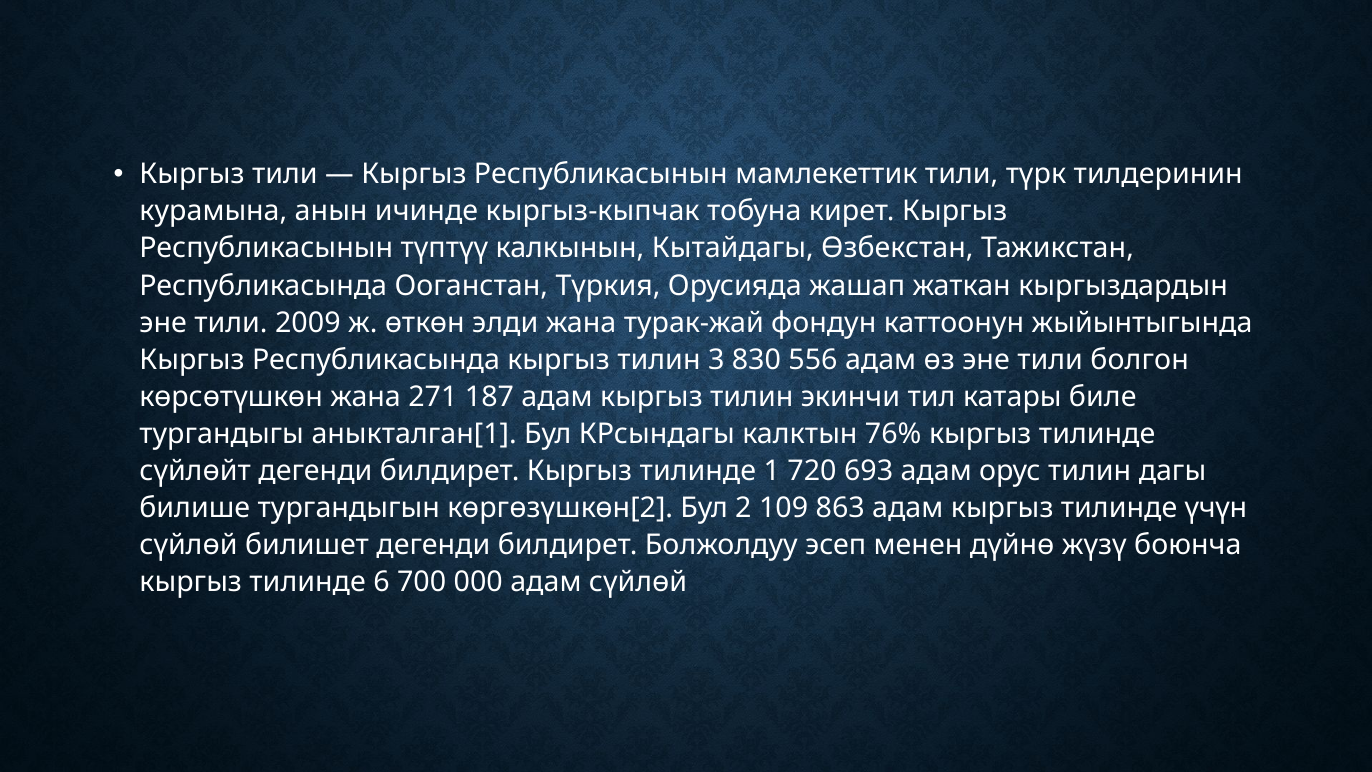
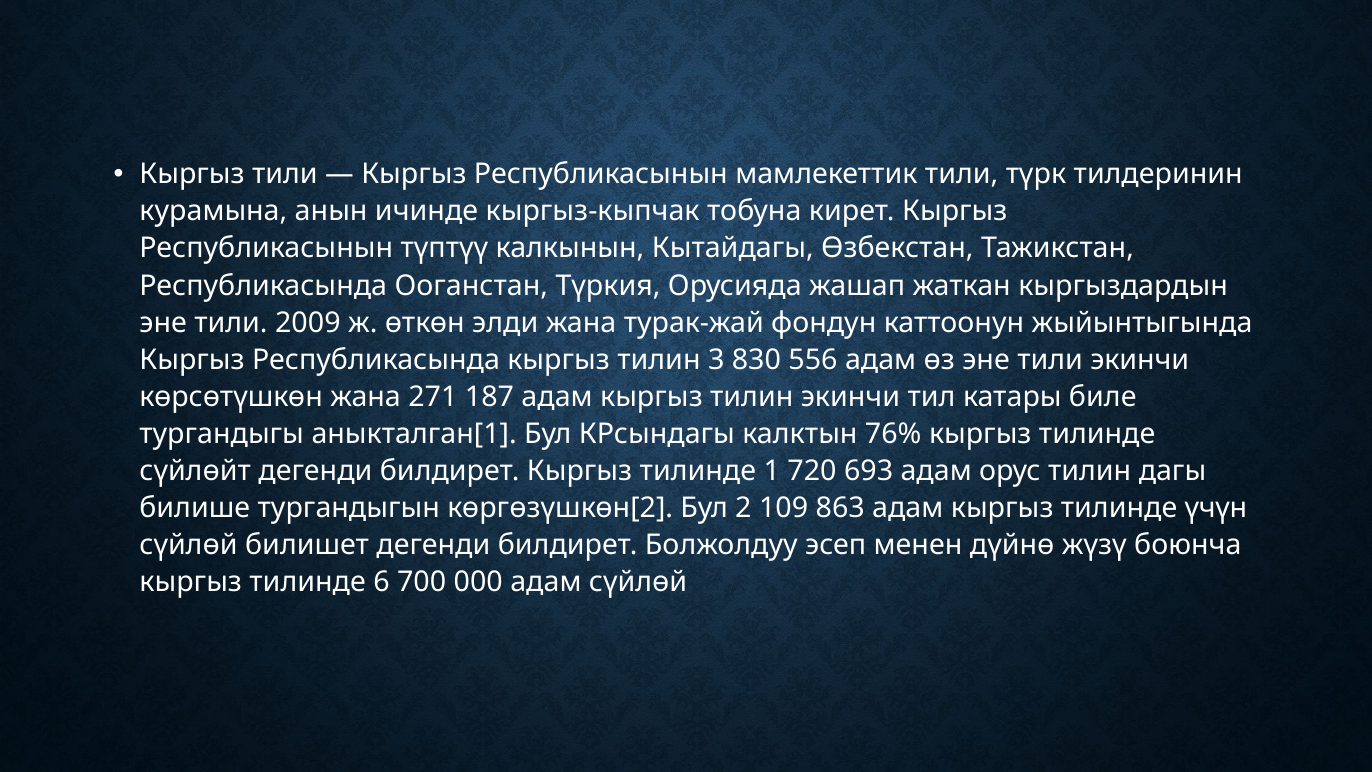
тили болгон: болгон -> экинчи (1140, 360)
